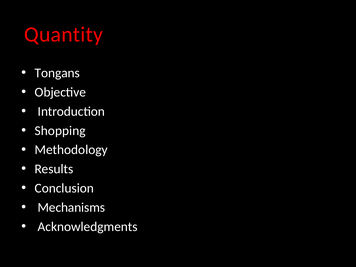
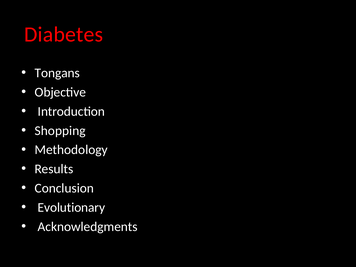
Quantity: Quantity -> Diabetes (64, 34)
Mechanisms: Mechanisms -> Evolutionary (71, 207)
